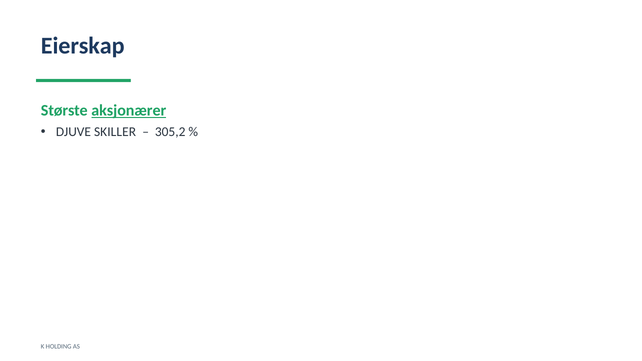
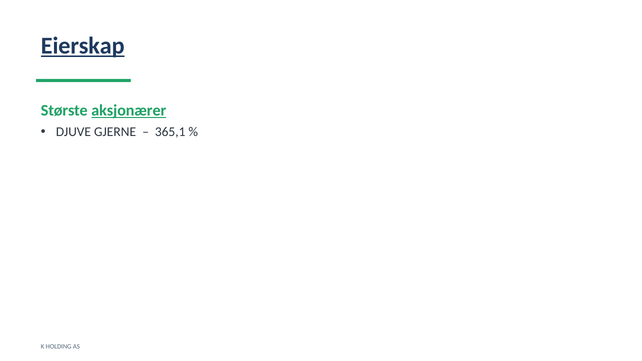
Eierskap underline: none -> present (83, 46)
SKILLER: SKILLER -> GJERNE (115, 132)
305,2: 305,2 -> 365,1 (170, 132)
